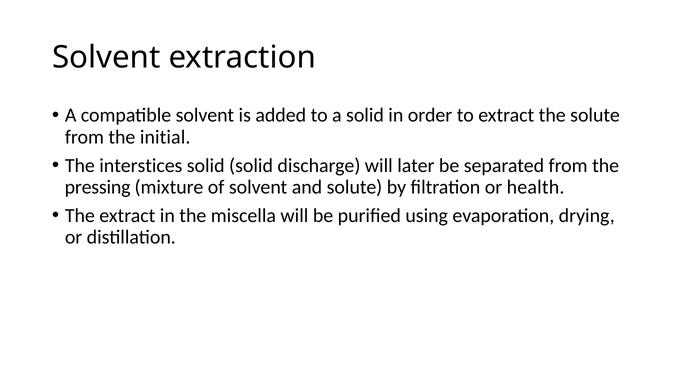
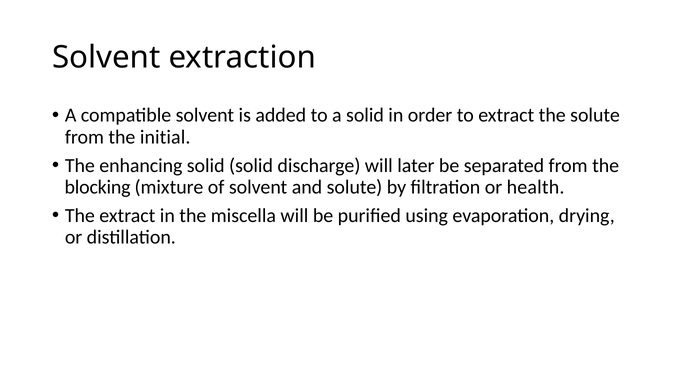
interstices: interstices -> enhancing (141, 166)
pressing: pressing -> blocking (98, 187)
